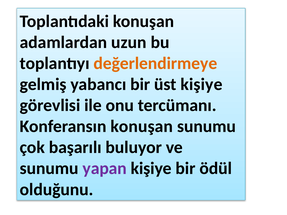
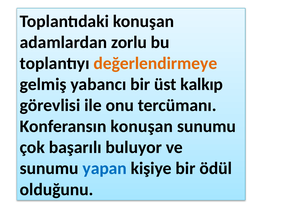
uzun: uzun -> zorlu (129, 42)
üst kişiye: kişiye -> kalkıp (202, 84)
yapan colour: purple -> blue (105, 169)
